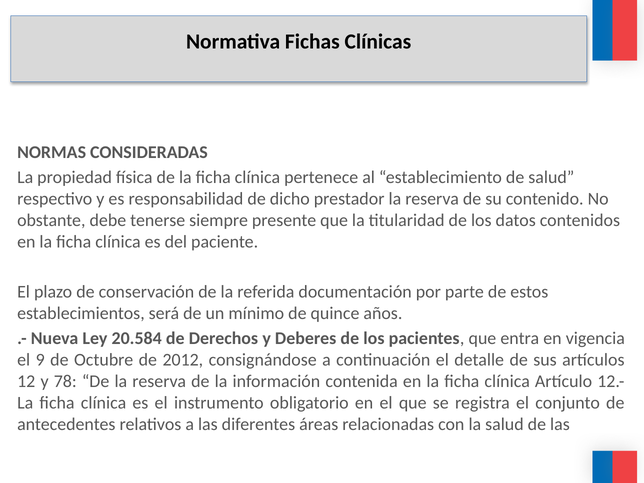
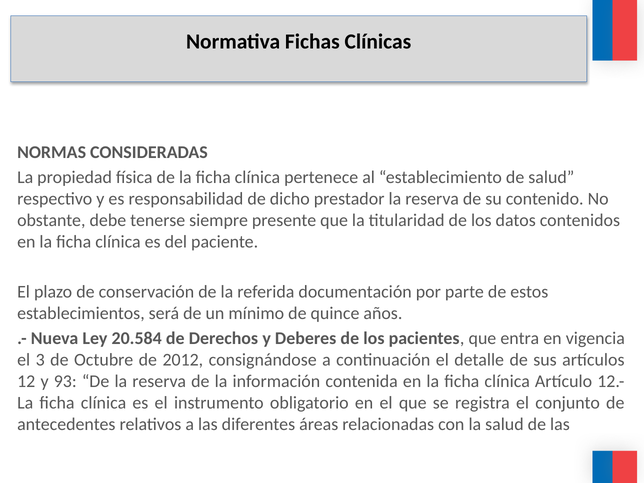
9: 9 -> 3 (40, 360)
78: 78 -> 93 (65, 381)
